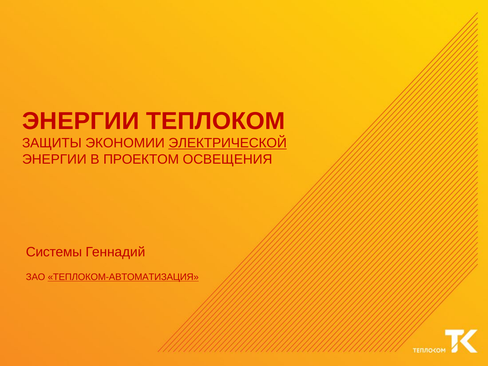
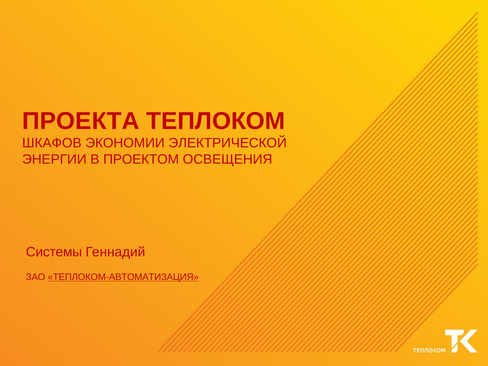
ЭНЕРГИИ: ЭНЕРГИИ -> ПРОЕКТА (81, 121)
ЗАЩИТЫ: ЗАЩИТЫ -> ШКАФОВ (52, 143)
ЭЛЕКТРИЧЕСКОЙ underline: present -> none (228, 143)
